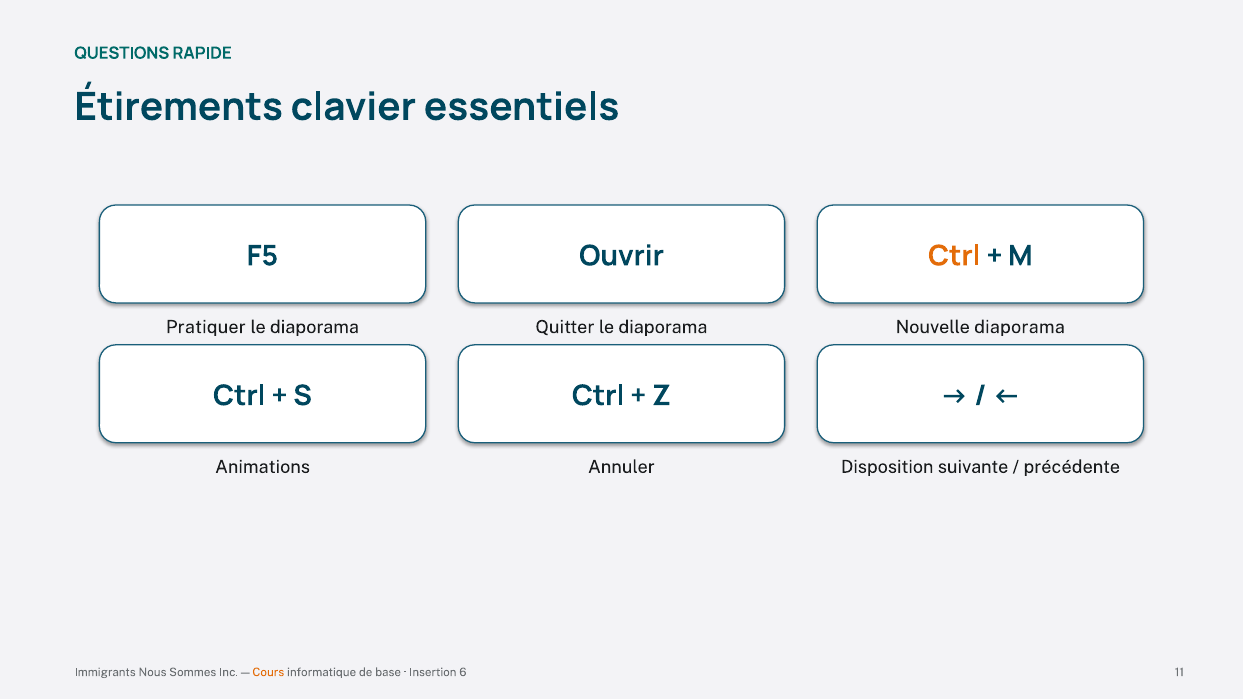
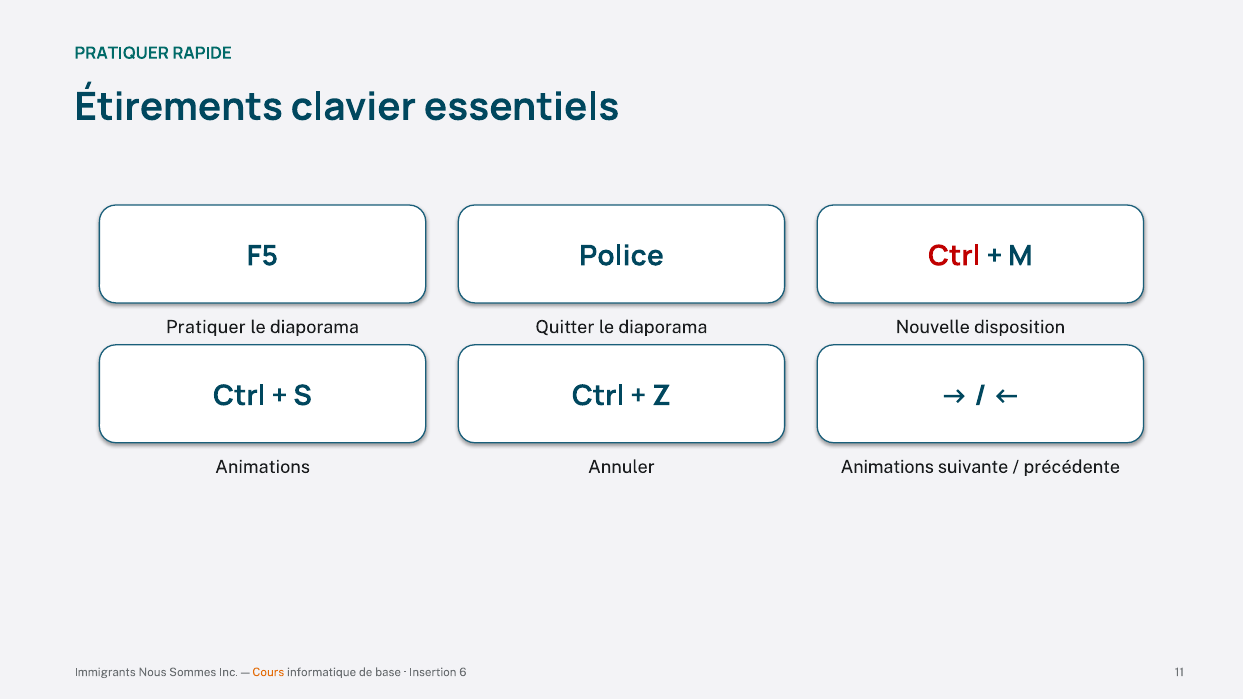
QUESTIONS: QUESTIONS -> PRATIQUER (122, 53)
Ouvrir: Ouvrir -> Police (622, 256)
Ctrl colour: orange -> red (954, 256)
Nouvelle diaporama: diaporama -> disposition (1020, 327)
Disposition: Disposition -> Animations (887, 467)
